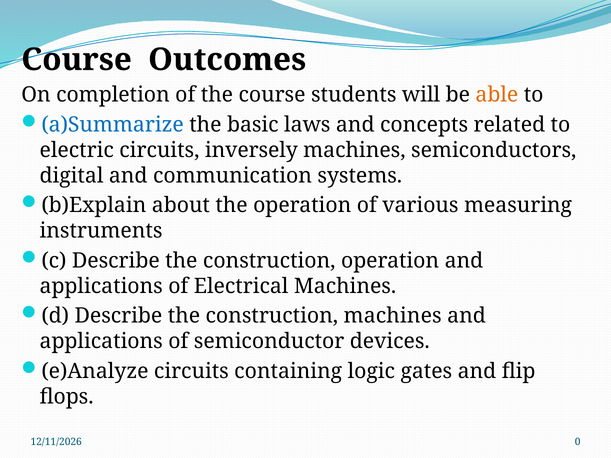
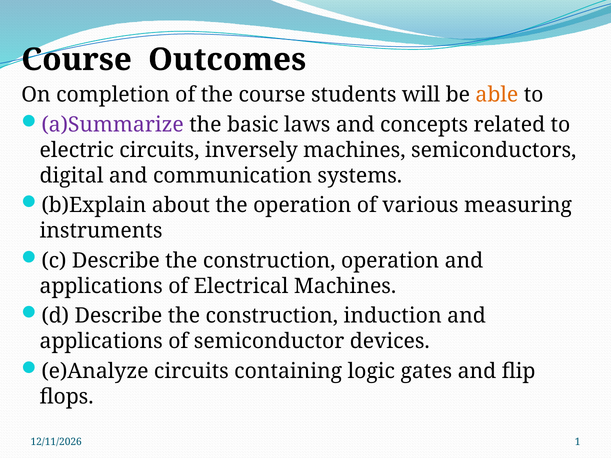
a)Summarize colour: blue -> purple (113, 125)
construction machines: machines -> induction (393, 316)
0: 0 -> 1 (578, 442)
